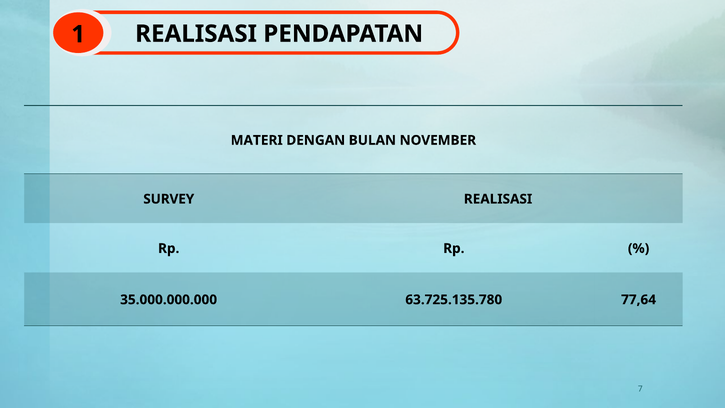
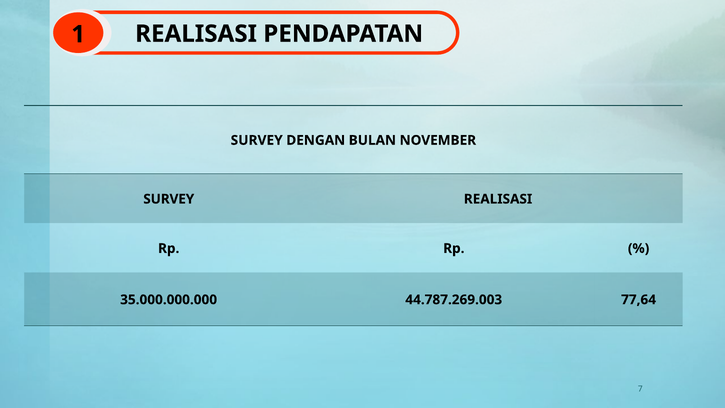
MATERI: MATERI -> SURVEY (257, 140)
63.725.135.780: 63.725.135.780 -> 44.787.269.003 (454, 300)
